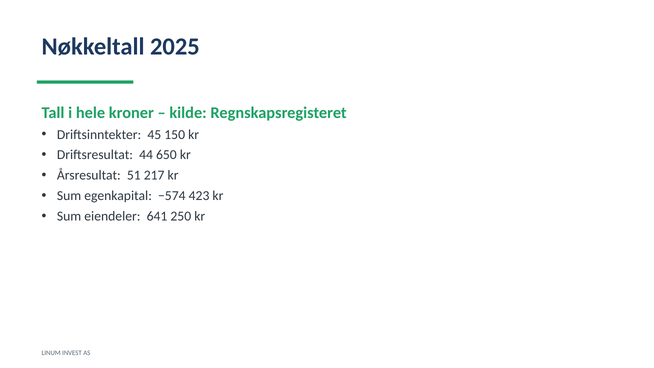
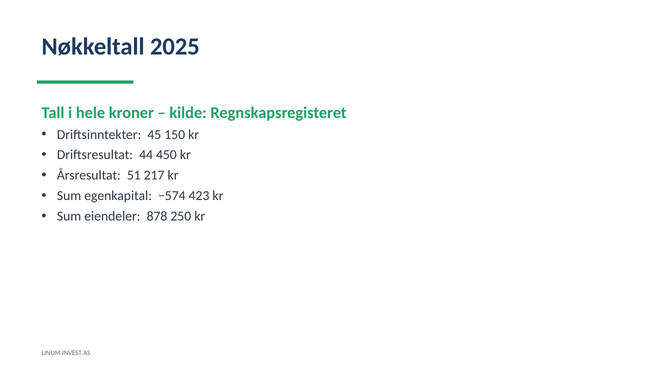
650: 650 -> 450 (166, 155)
641: 641 -> 878 (157, 216)
